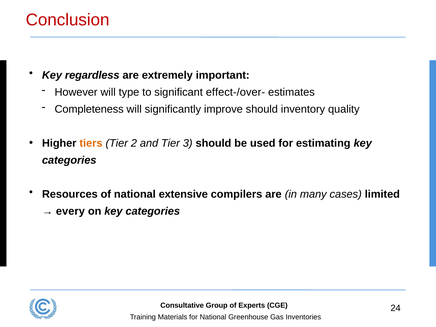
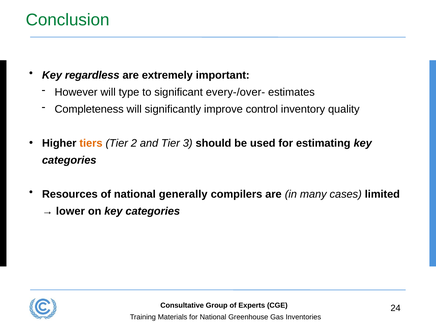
Conclusion colour: red -> green (68, 20)
effect-/over-: effect-/over- -> every-/over- (235, 92)
improve should: should -> control (262, 109)
extensive: extensive -> generally (183, 194)
every: every -> lower (70, 211)
